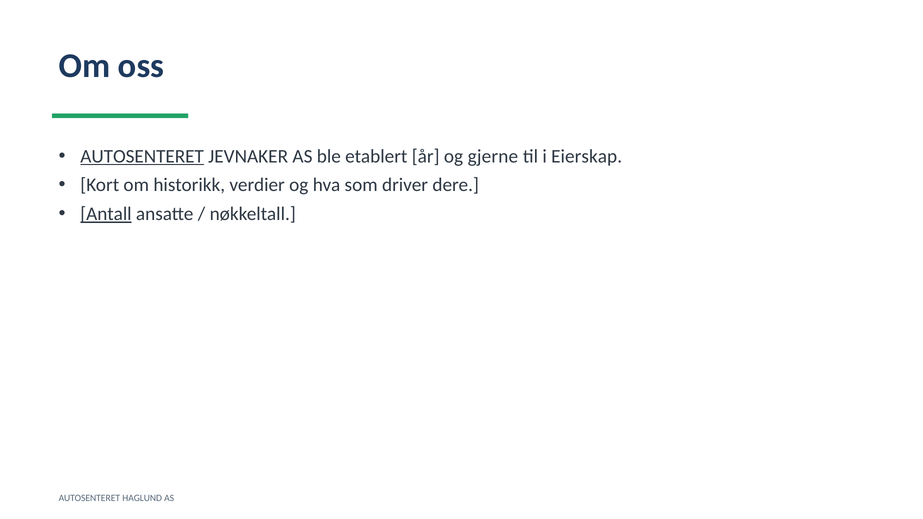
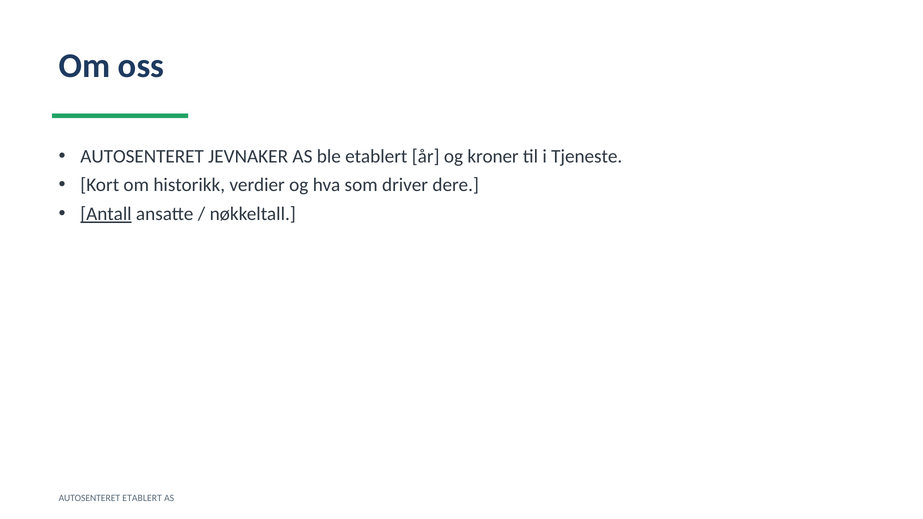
AUTOSENTERET underline: present -> none (142, 156)
gjerne: gjerne -> kroner (493, 156)
Eierskap: Eierskap -> Tjeneste (587, 156)
AUTOSENTERET HAGLUND: HAGLUND -> ETABLERT (142, 498)
